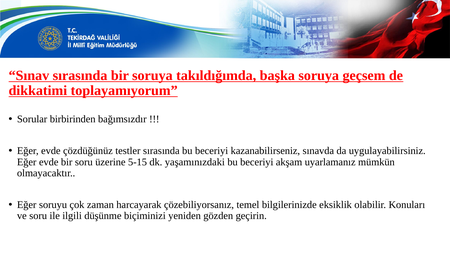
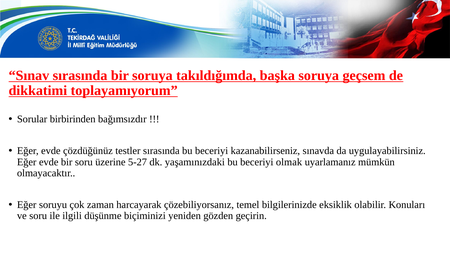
5-15: 5-15 -> 5-27 (137, 162)
akşam: akşam -> olmak (289, 162)
